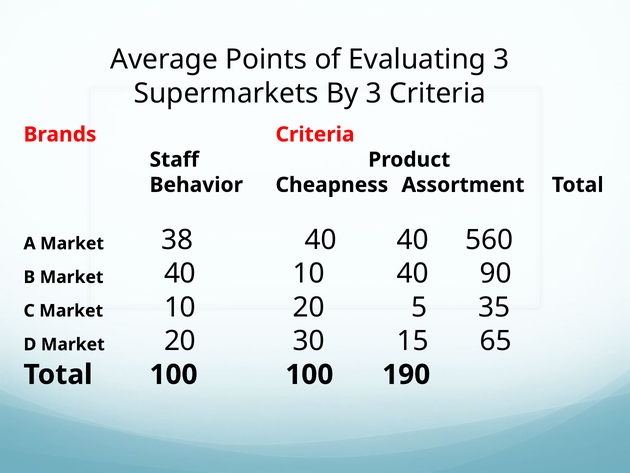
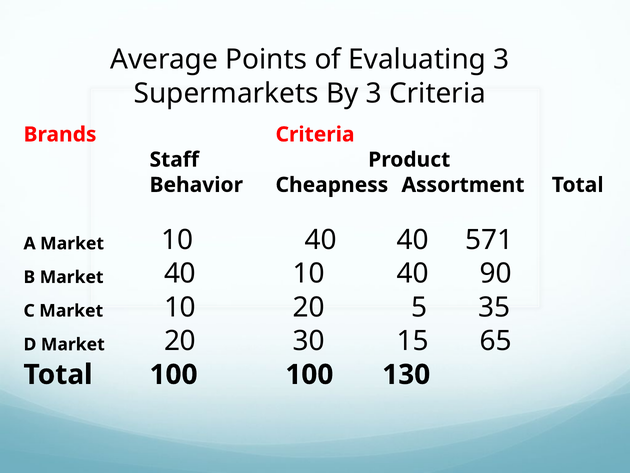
A Market 38: 38 -> 10 (177, 240)
560: 560 -> 571 (489, 240)
190: 190 -> 130 (406, 374)
